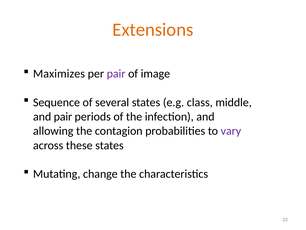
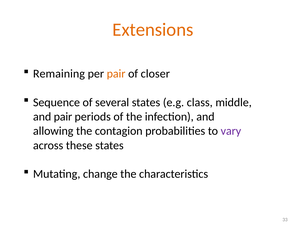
Maximizes: Maximizes -> Remaining (59, 74)
pair colour: purple -> orange (116, 74)
image: image -> closer (155, 74)
